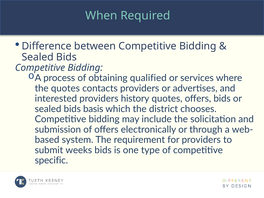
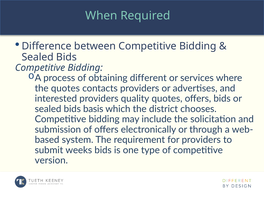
qualified: qualified -> different (148, 78)
history: history -> quality (135, 99)
specific: specific -> version (51, 160)
